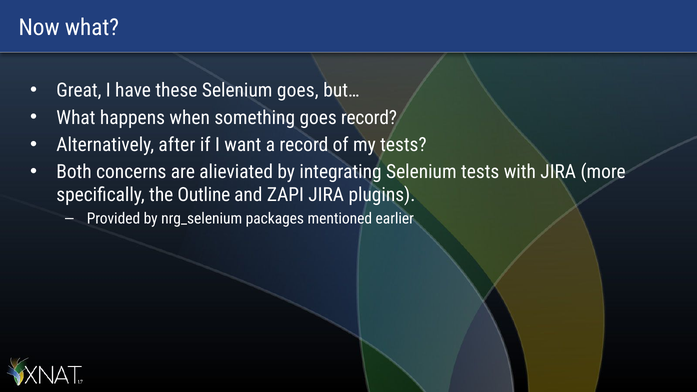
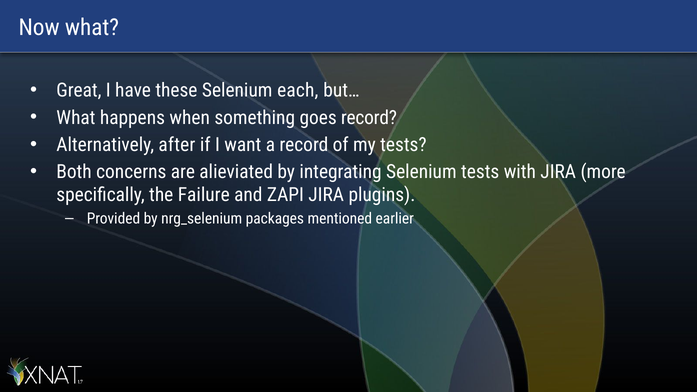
Selenium goes: goes -> each (298, 91)
Outline: Outline -> Failure (204, 195)
